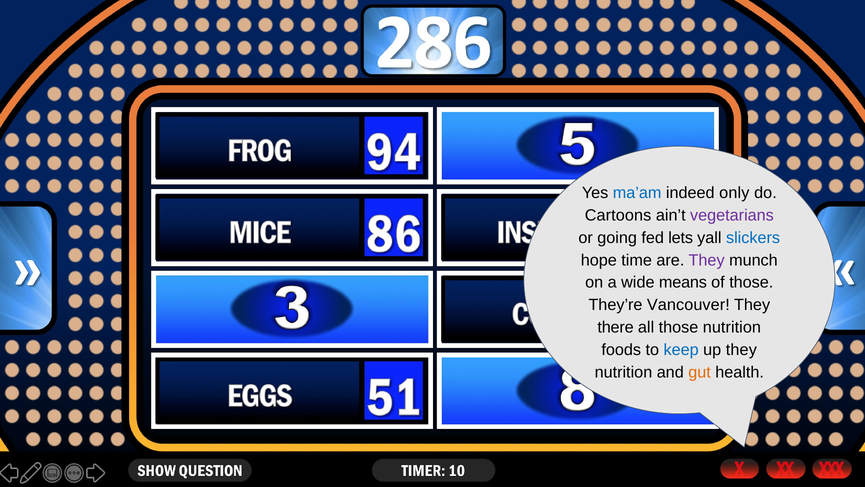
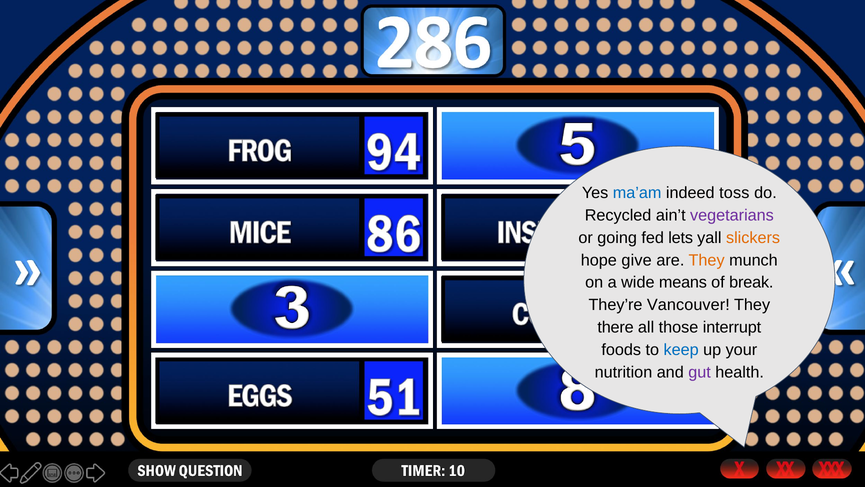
only: only -> toss (734, 193)
Cartoons: Cartoons -> Recycled (618, 215)
slickers colour: blue -> orange (753, 238)
time: time -> give (637, 260)
They colour: purple -> orange (707, 260)
of those: those -> break (751, 282)
those nutrition: nutrition -> interrupt (732, 327)
up they: they -> your (741, 349)
gut colour: orange -> purple (700, 372)
